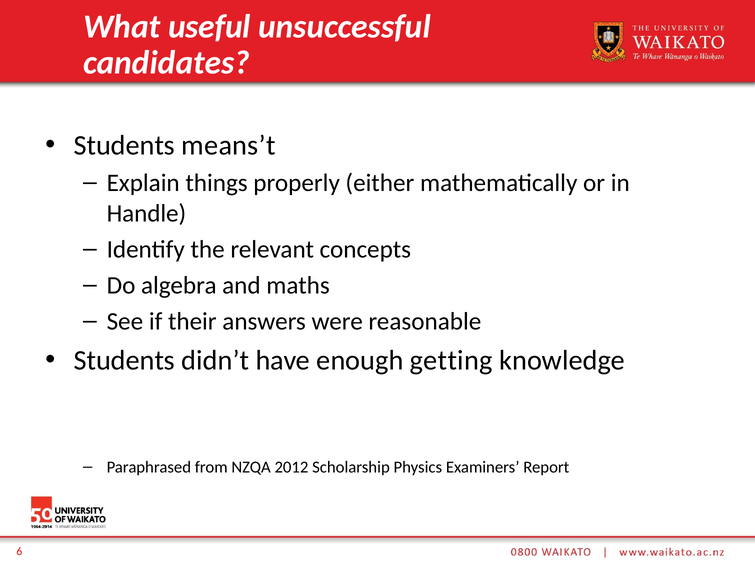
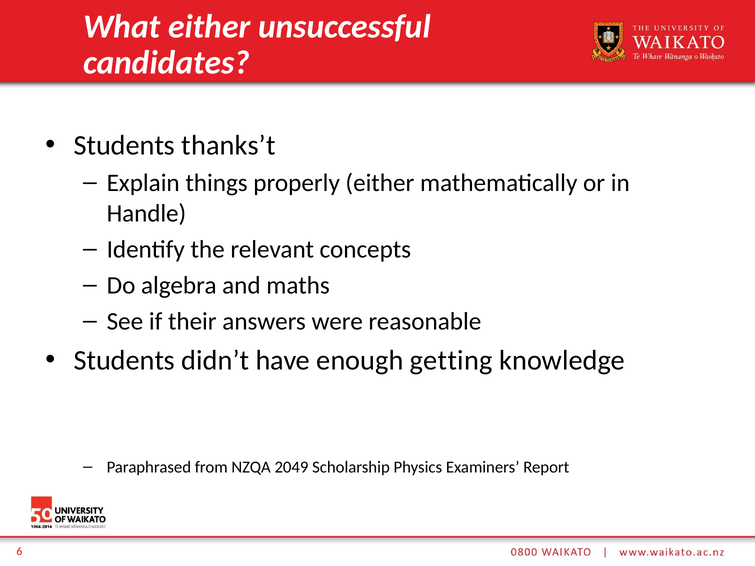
What useful: useful -> either (209, 27)
means’t: means’t -> thanks’t (229, 145)
2012: 2012 -> 2049 (291, 468)
